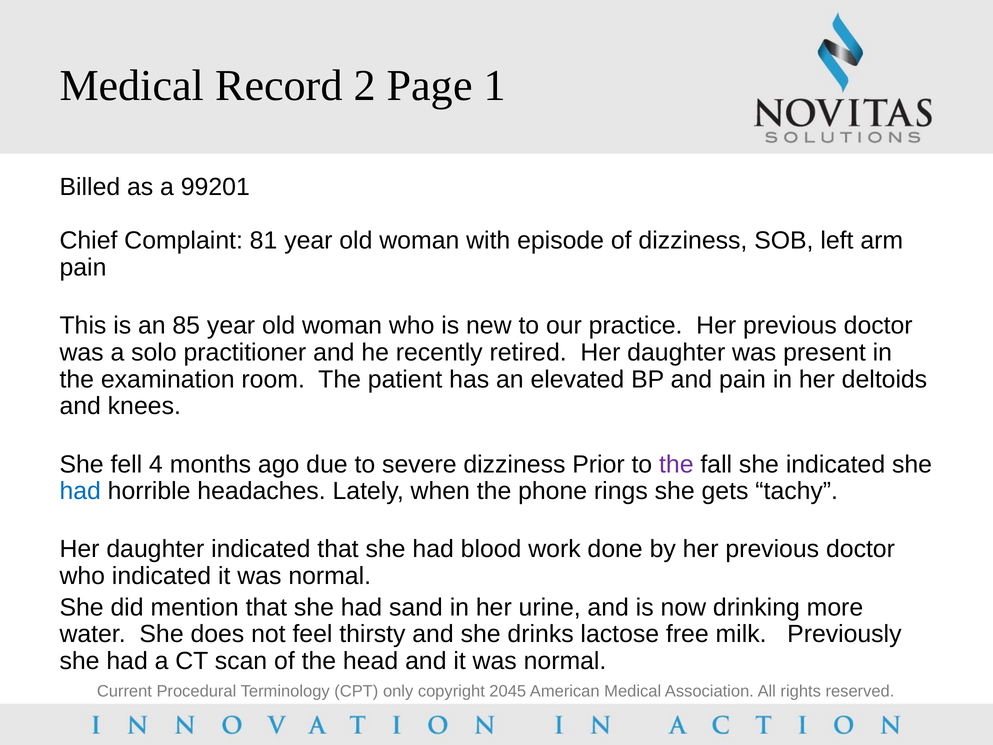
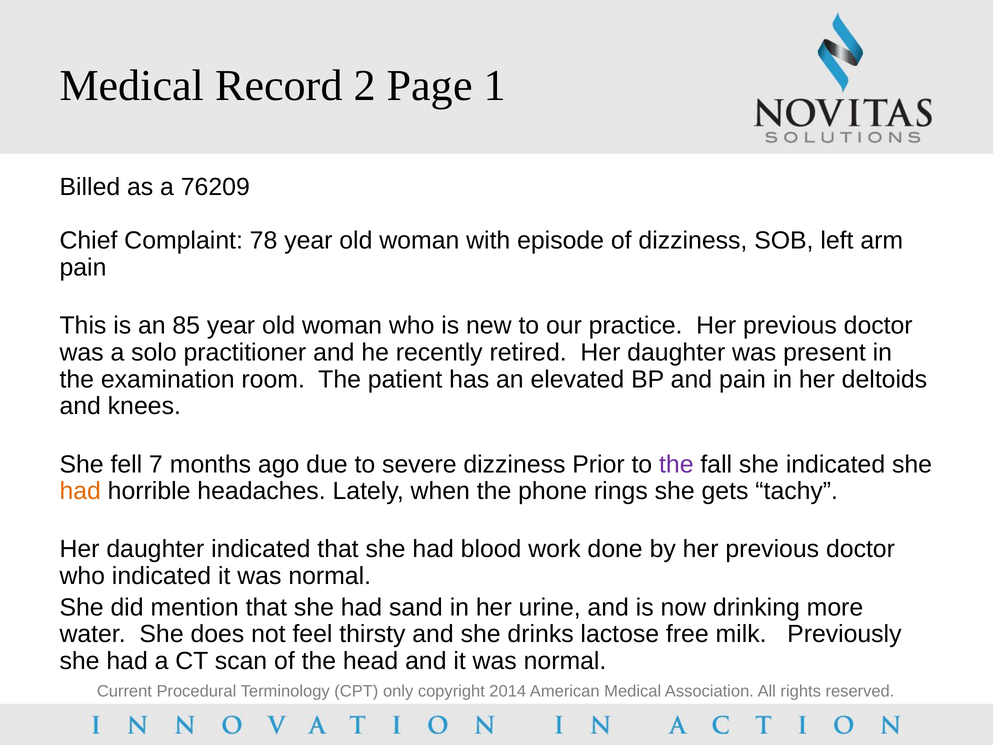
99201: 99201 -> 76209 (215, 187)
81: 81 -> 78 (264, 241)
4: 4 -> 7 (156, 464)
had colour: blue -> orange (80, 491)
2045: 2045 -> 2014 (508, 691)
